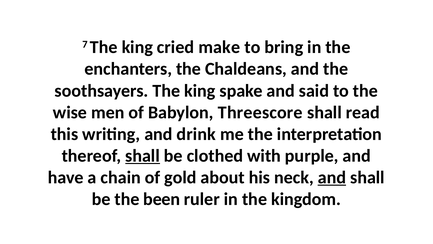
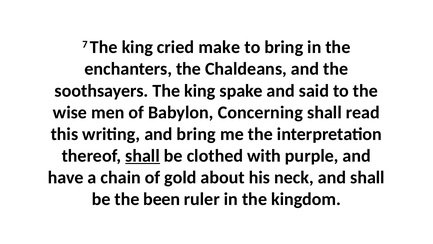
Threescore: Threescore -> Concerning (260, 112)
and drink: drink -> bring (196, 134)
and underline: present -> none (332, 177)
